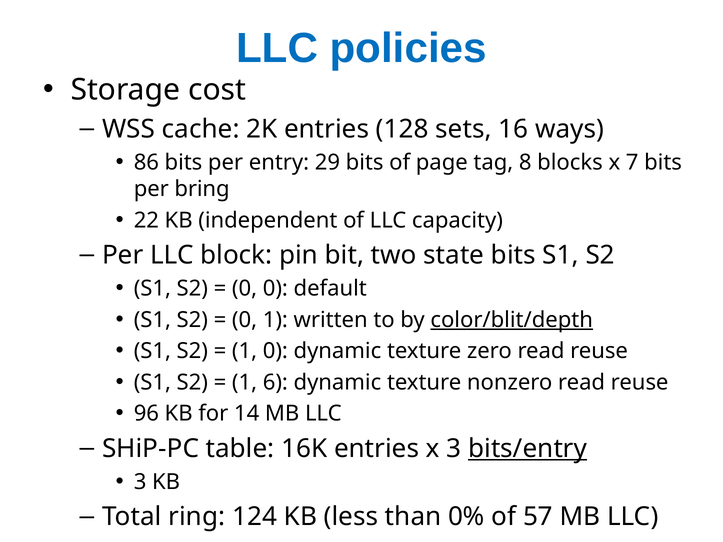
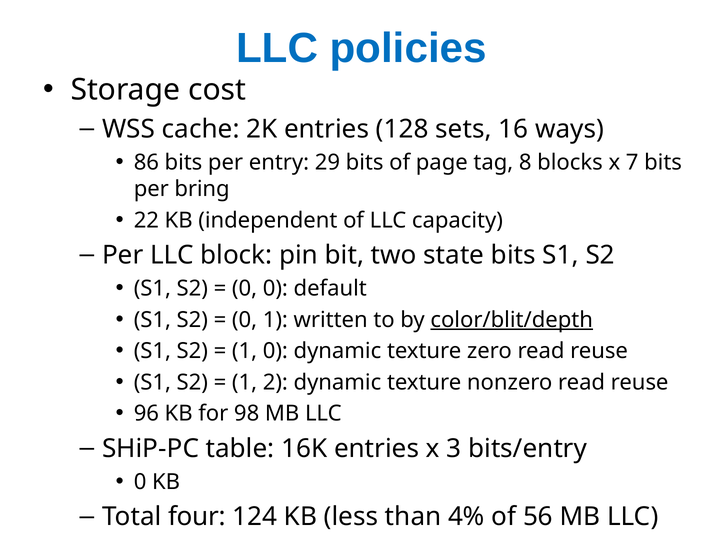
6: 6 -> 2 (275, 383)
14: 14 -> 98 (247, 414)
bits/entry underline: present -> none (528, 449)
3: 3 -> 0 (140, 482)
ring: ring -> four (197, 517)
0%: 0% -> 4% (466, 517)
57: 57 -> 56 (538, 517)
